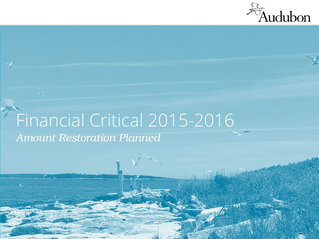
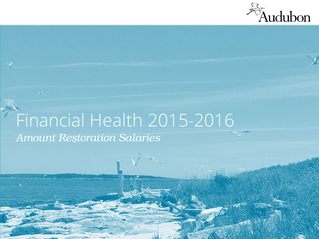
Critical: Critical -> Health (116, 121)
Planned: Planned -> Salaries (140, 138)
